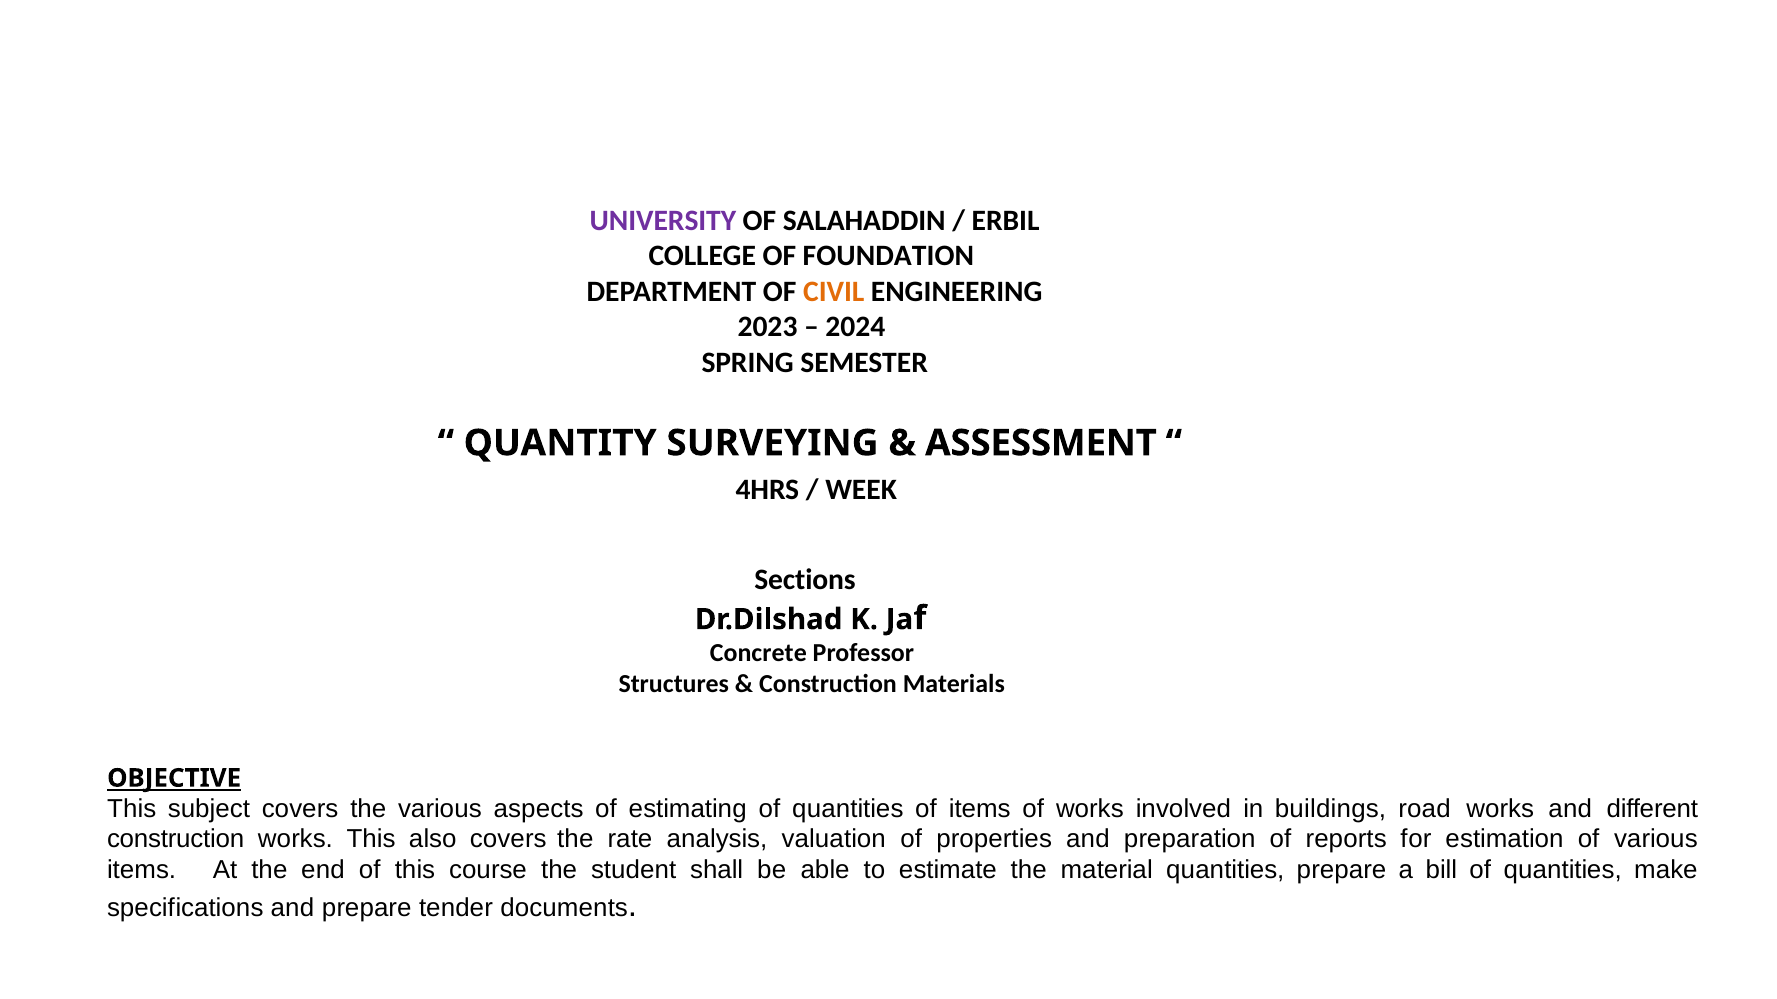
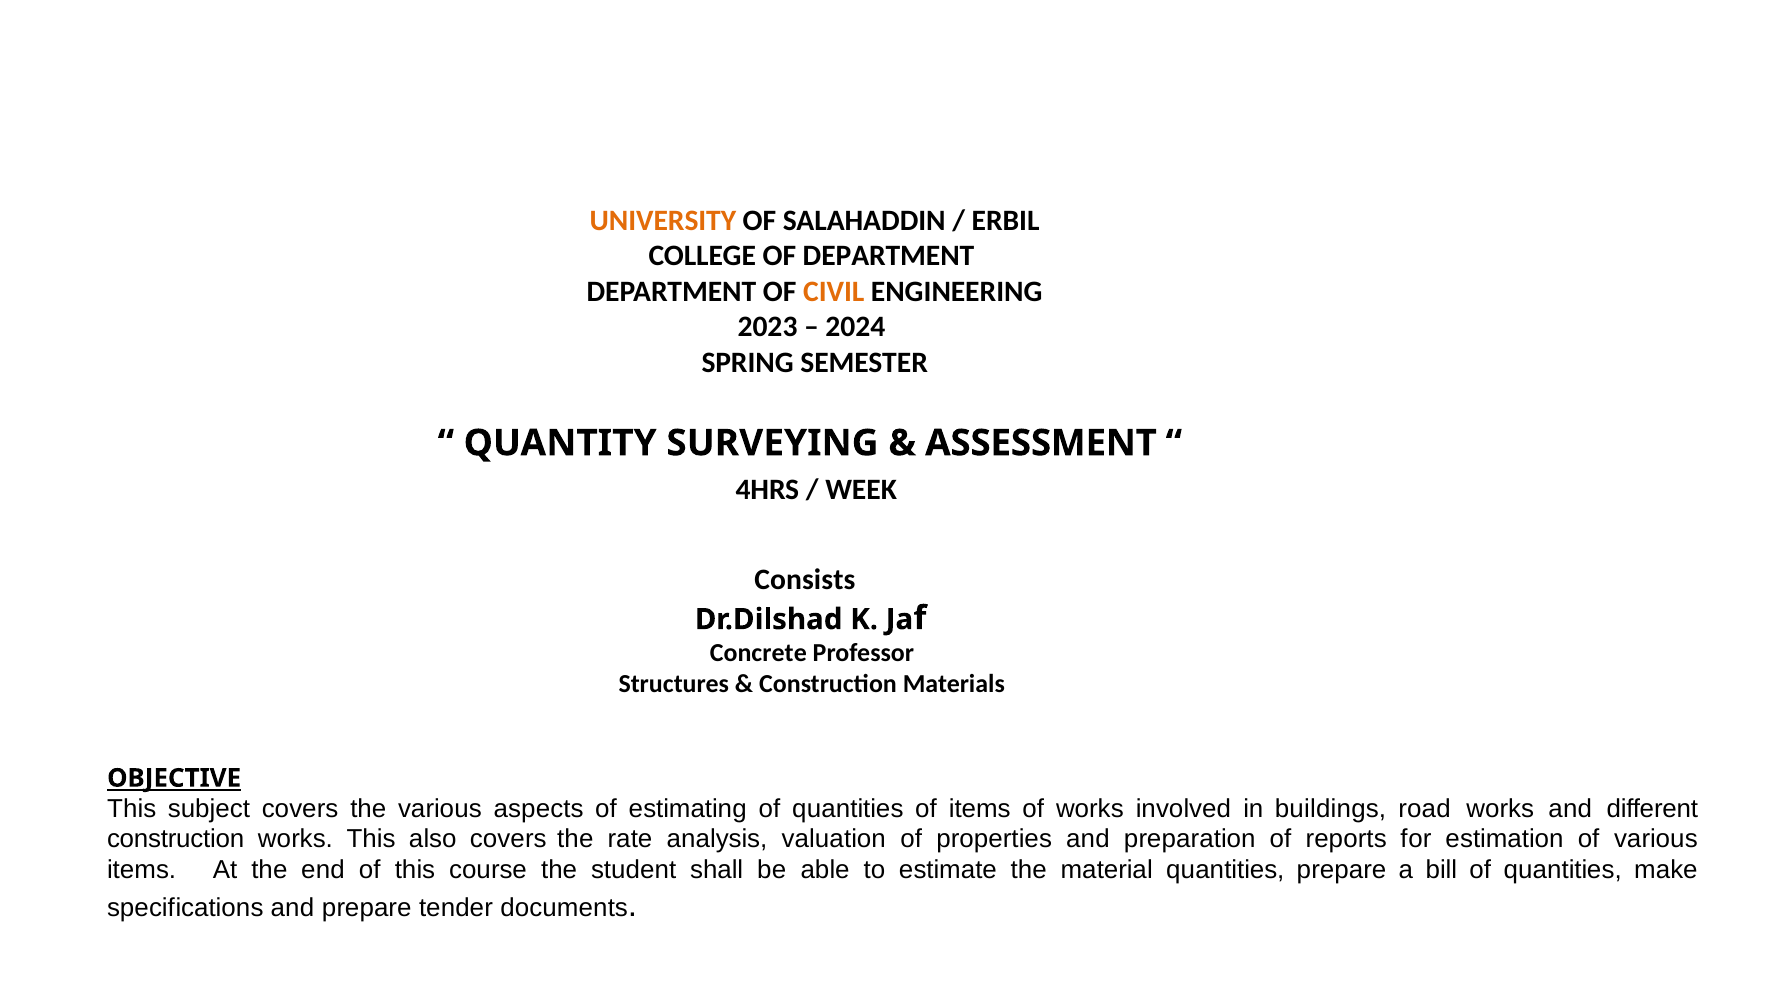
UNIVERSITY colour: purple -> orange (663, 221)
OF FOUNDATION: FOUNDATION -> DEPARTMENT (889, 256)
Sections: Sections -> Consists (805, 581)
